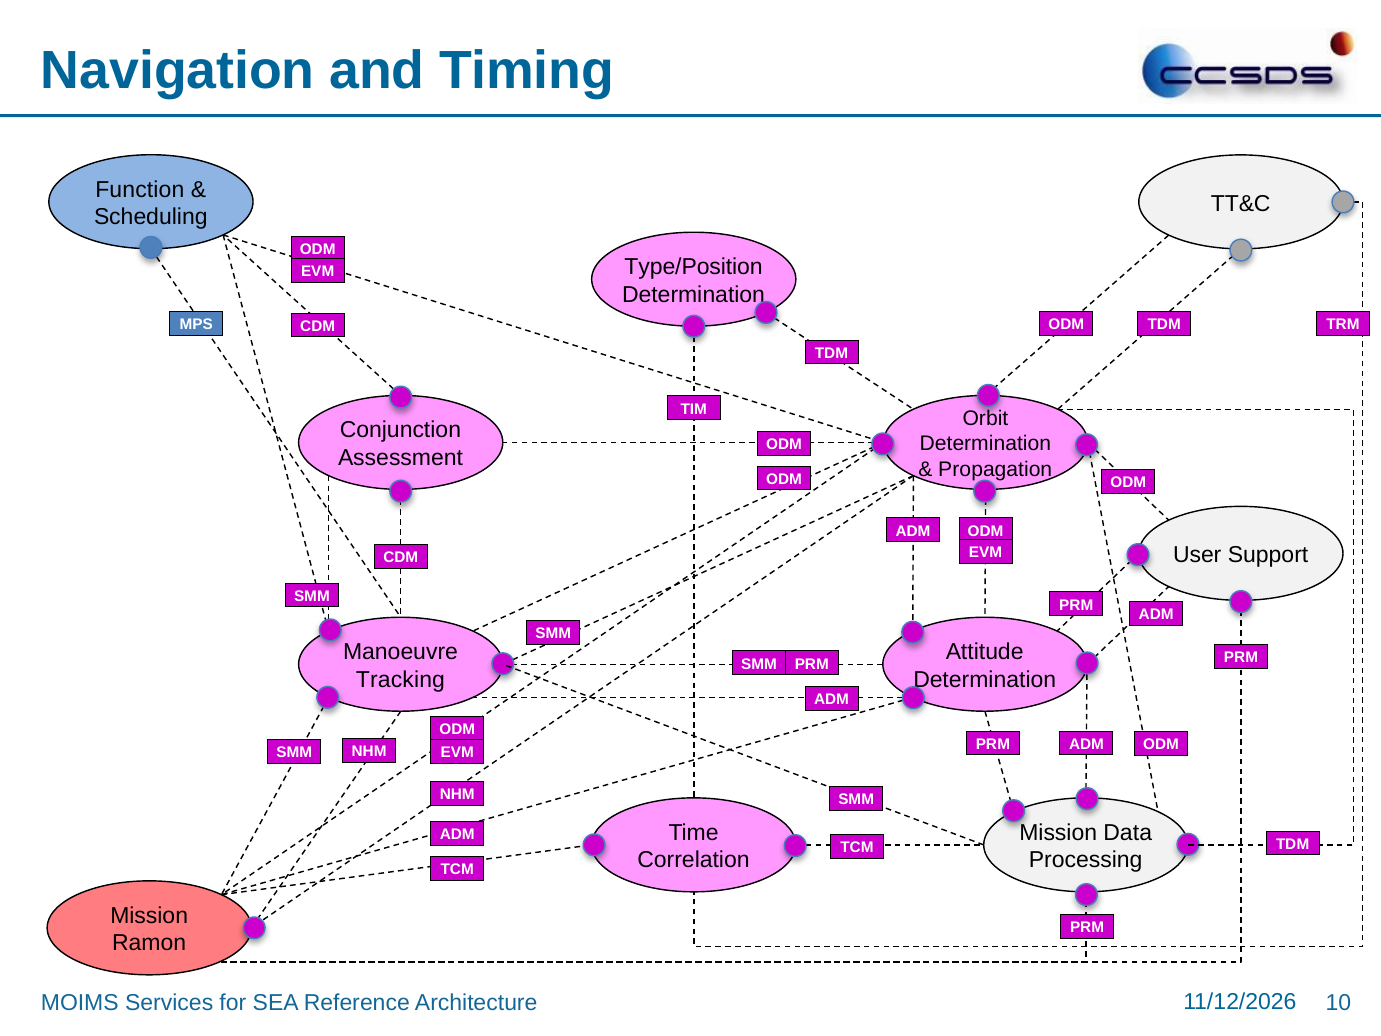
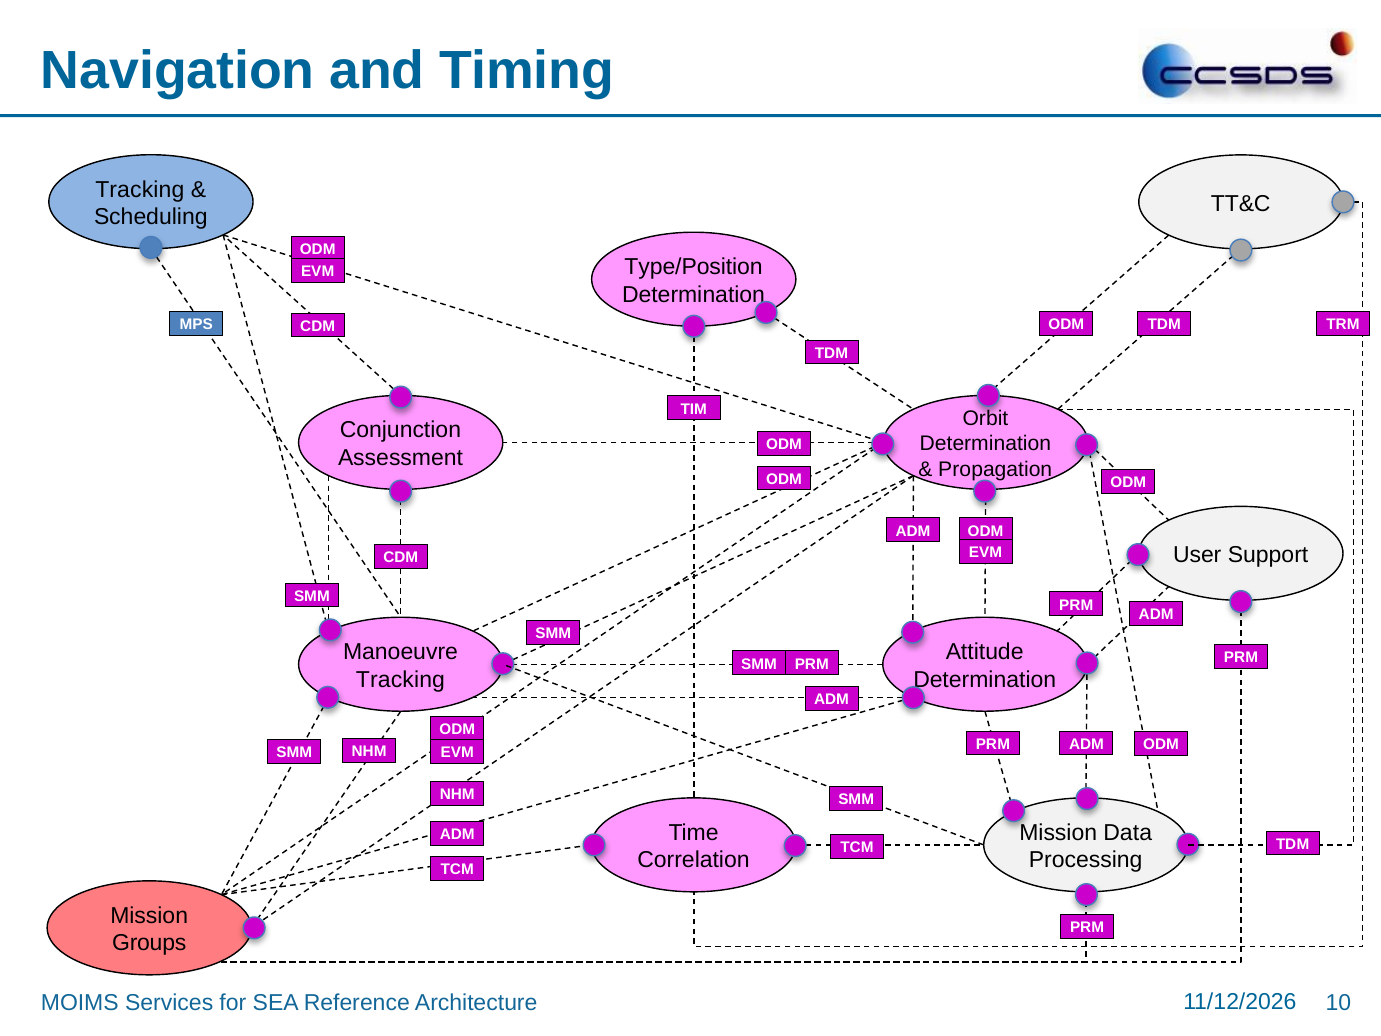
Function: Function -> Tracking (140, 189)
Ramon: Ramon -> Groups (149, 943)
